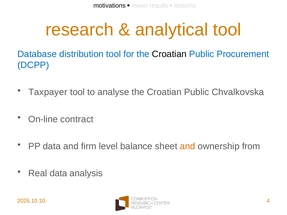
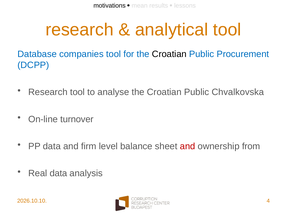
distribution: distribution -> companies (81, 54)
Taxpayer: Taxpayer -> Research (48, 92)
contract: contract -> turnover (77, 119)
and colour: orange -> red (188, 146)
